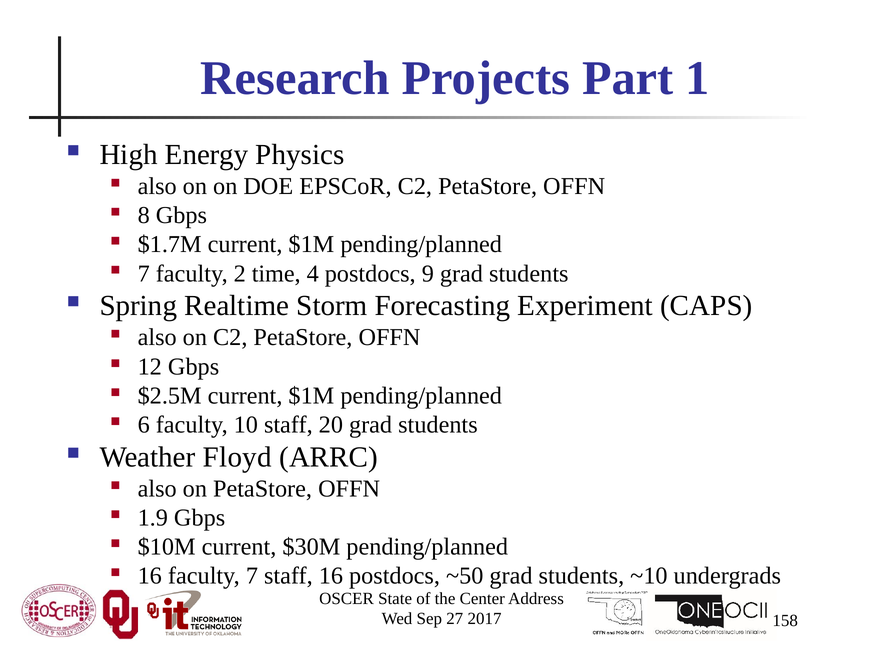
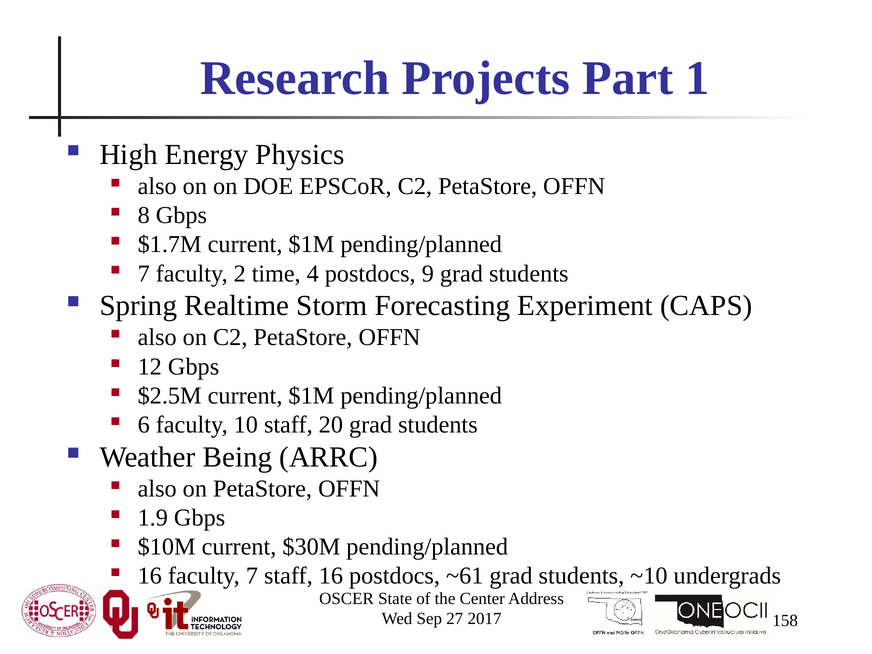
Floyd: Floyd -> Being (237, 457)
~50: ~50 -> ~61 (465, 576)
